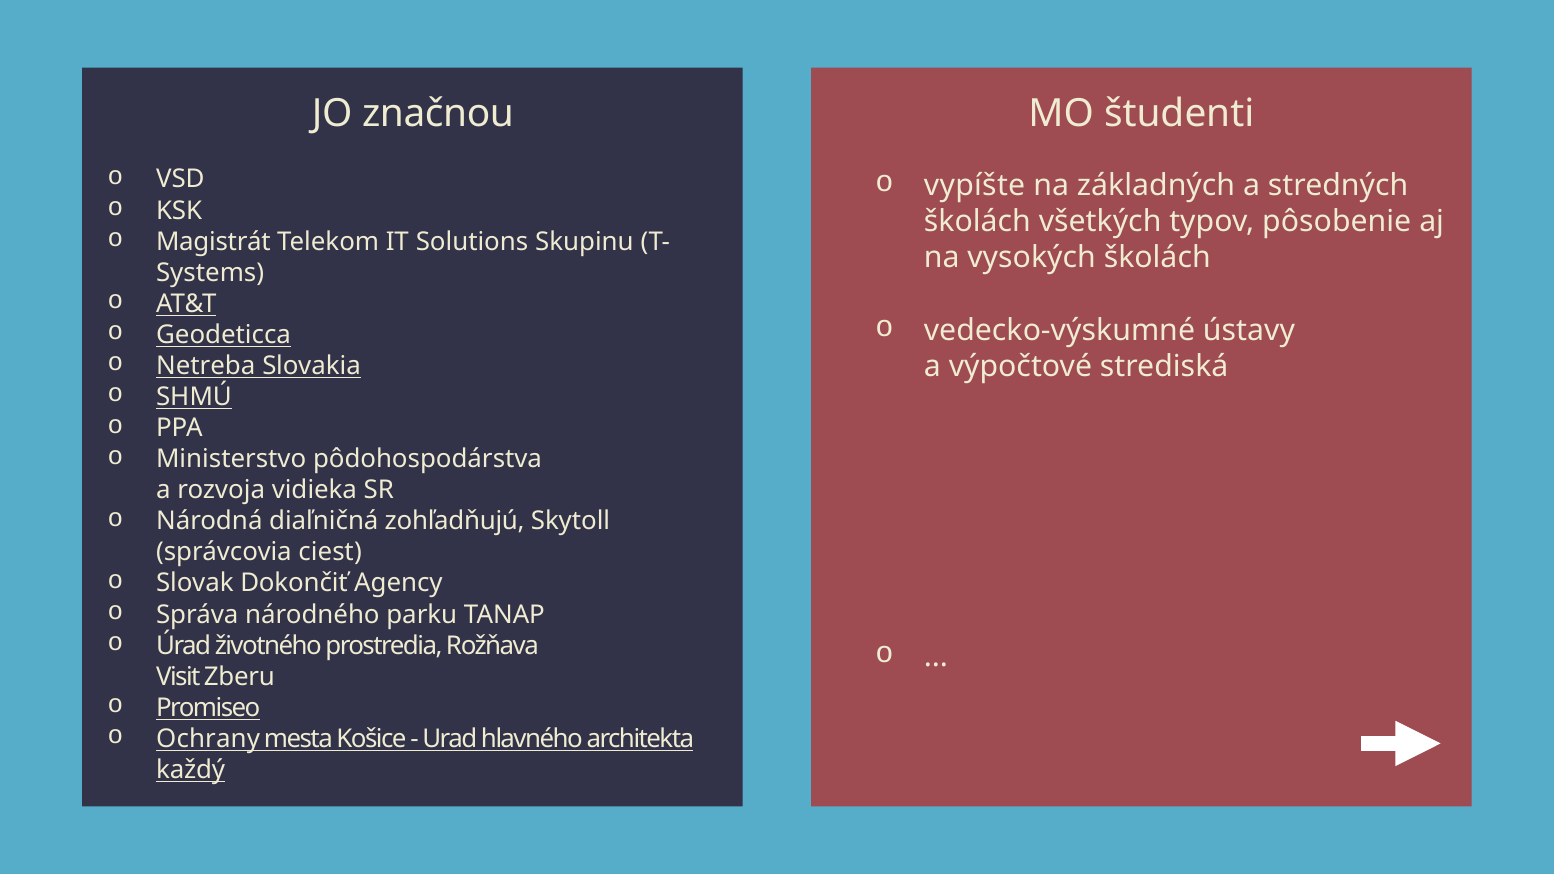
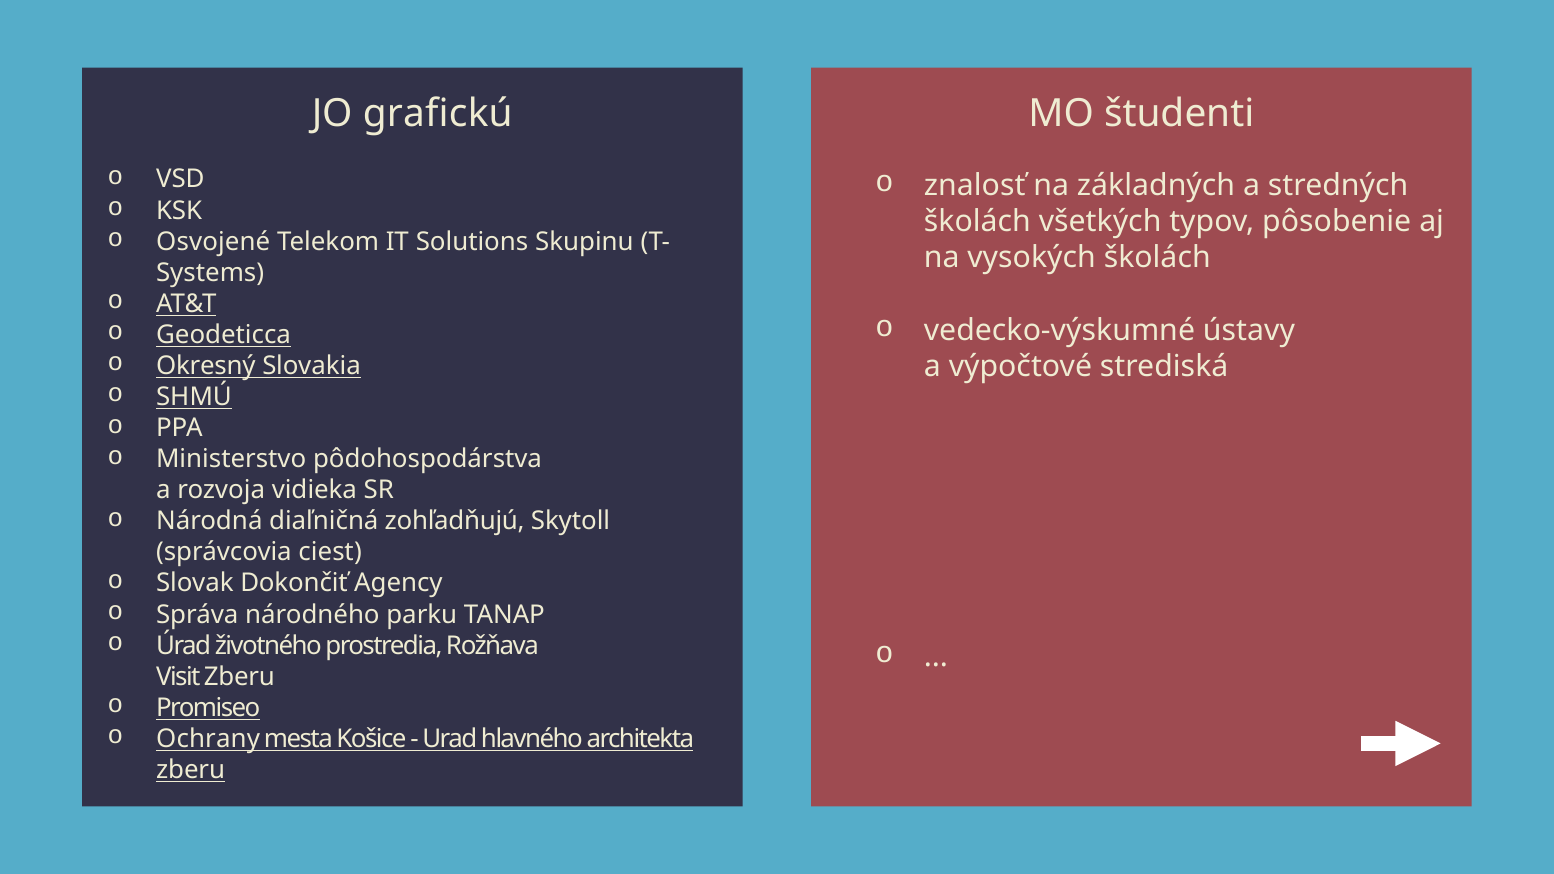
značnou: značnou -> grafickú (438, 113)
vypíšte: vypíšte -> znalosť (975, 185)
Magistrát: Magistrát -> Osvojené (213, 242)
Netreba: Netreba -> Okresný (206, 366)
každý: každý -> zberu (191, 770)
